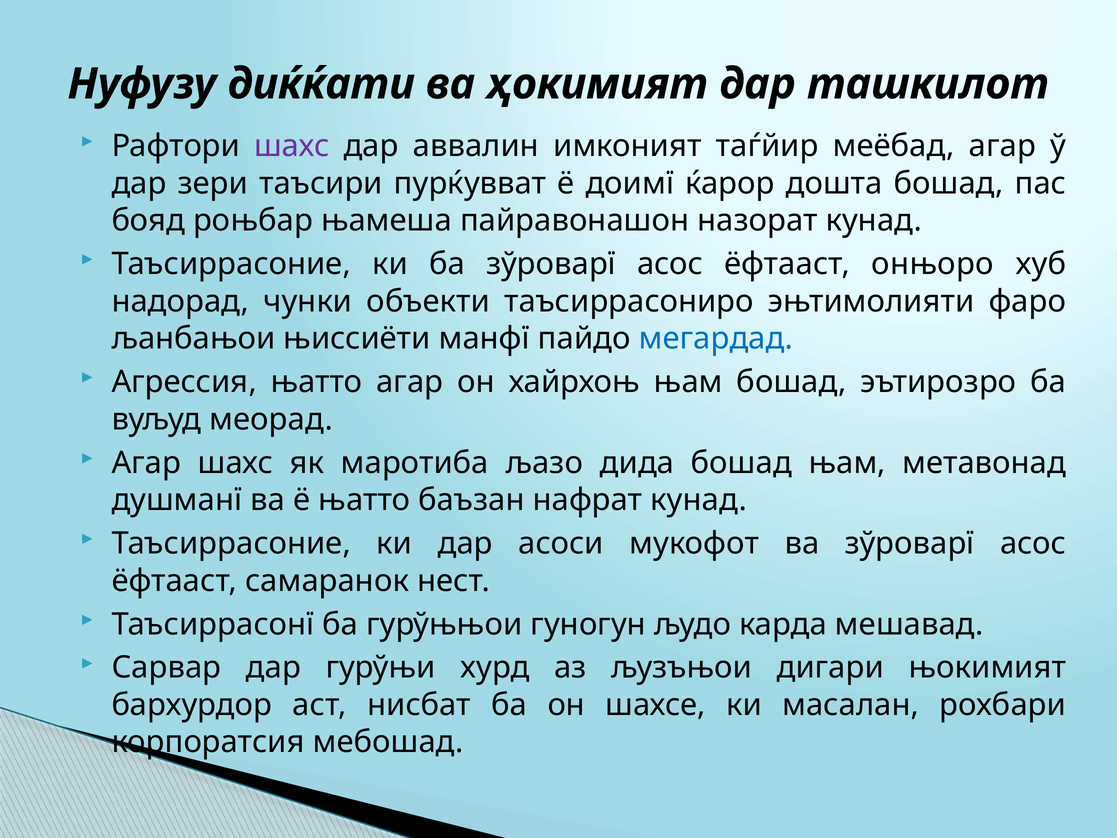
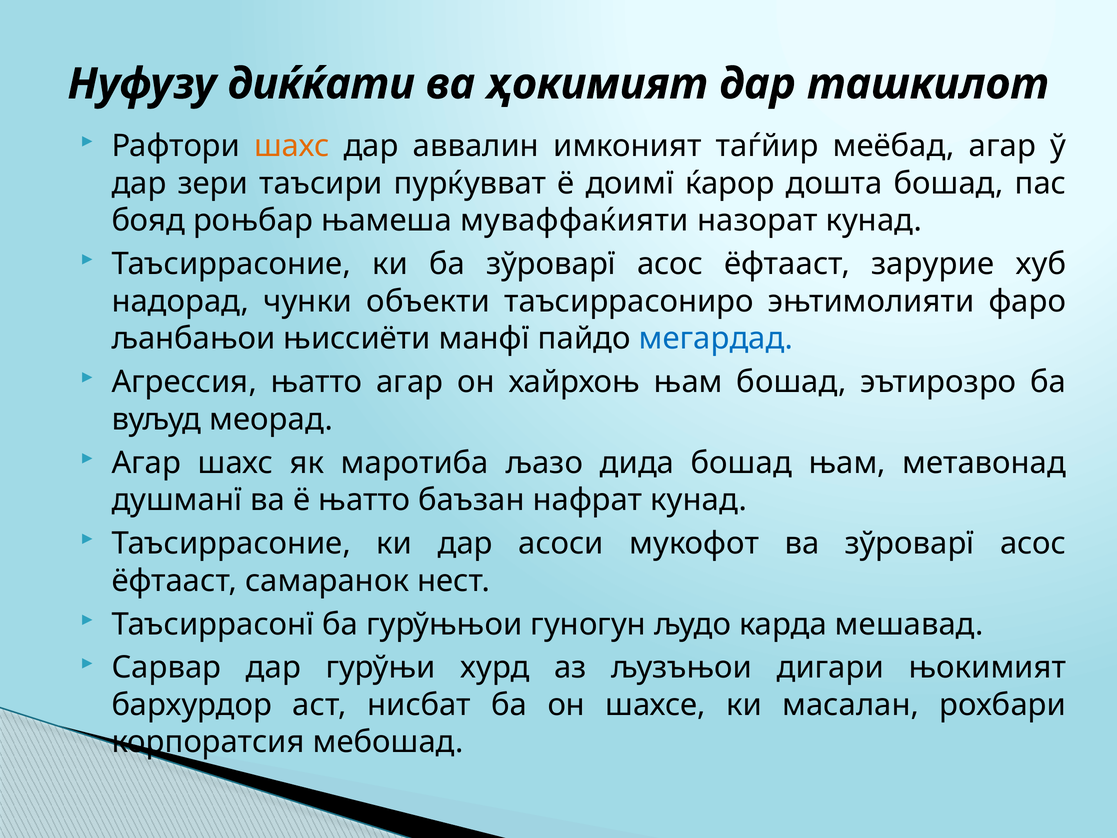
шахс colour: purple -> orange (292, 146)
пайравонашон: пайравонашон -> муваффаќияти (574, 221)
онњоро: онњоро -> зарурие (933, 264)
